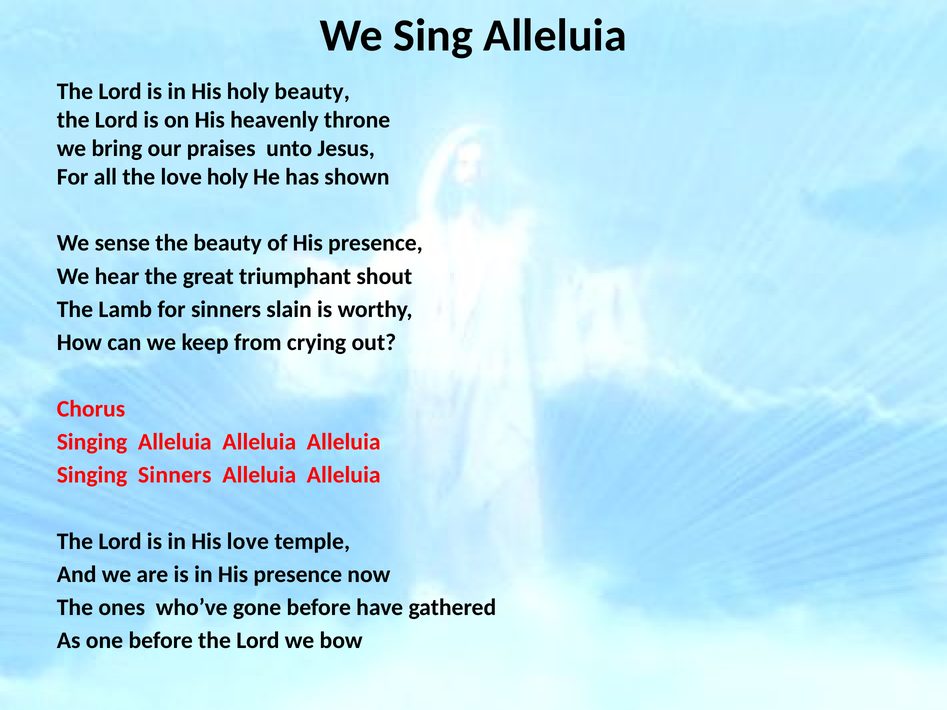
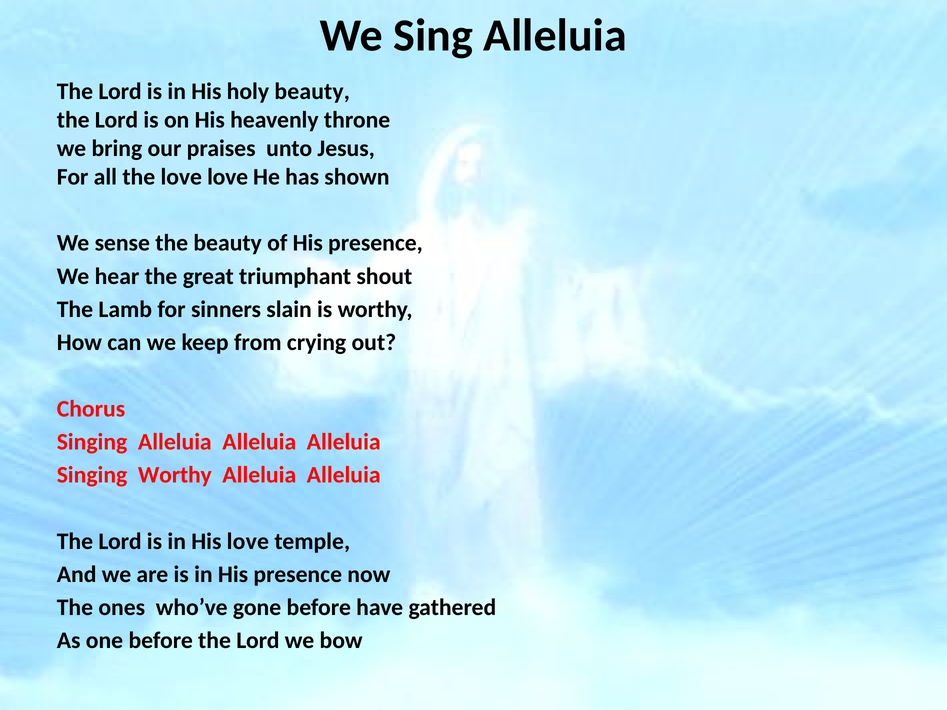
love holy: holy -> love (228, 177)
Singing Sinners: Sinners -> Worthy (175, 475)
